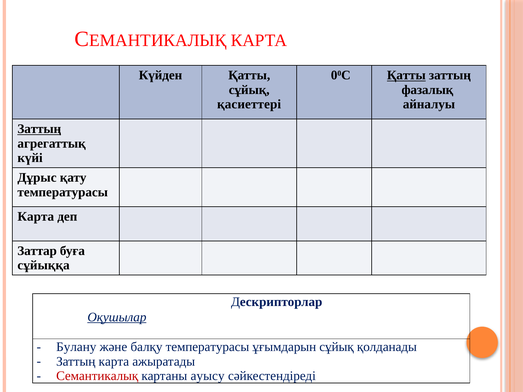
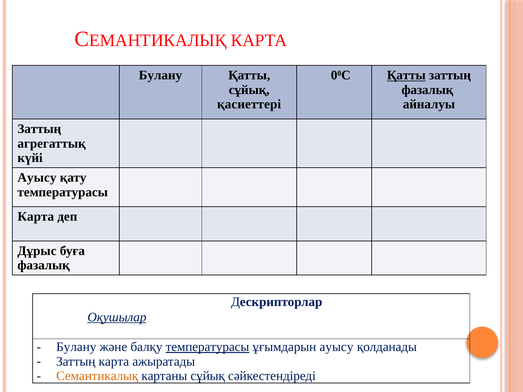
Күйден: Күйден -> Булану (160, 75)
Заттың underline: present -> none (39, 129)
Дұрыс: Дұрыс -> Ауысу (37, 178)
Заттар: Заттар -> Дұрыс (37, 251)
сұйыққа: сұйыққа -> фазалық (44, 265)
температурасы underline: none -> present (207, 347)
ұғымдарын сұйық: сұйық -> ауысу (336, 347)
Семантикалық colour: red -> orange (97, 376)
картаны ауысу: ауысу -> сұйық (208, 376)
